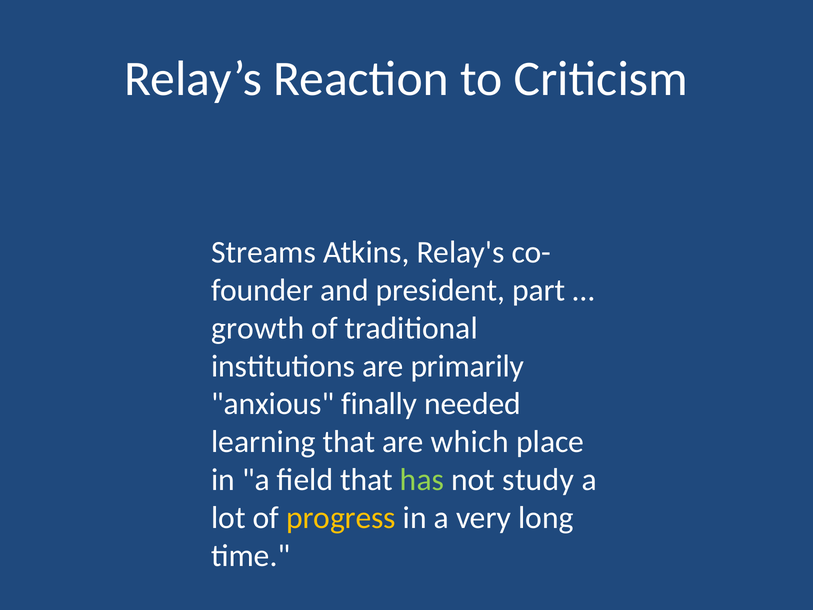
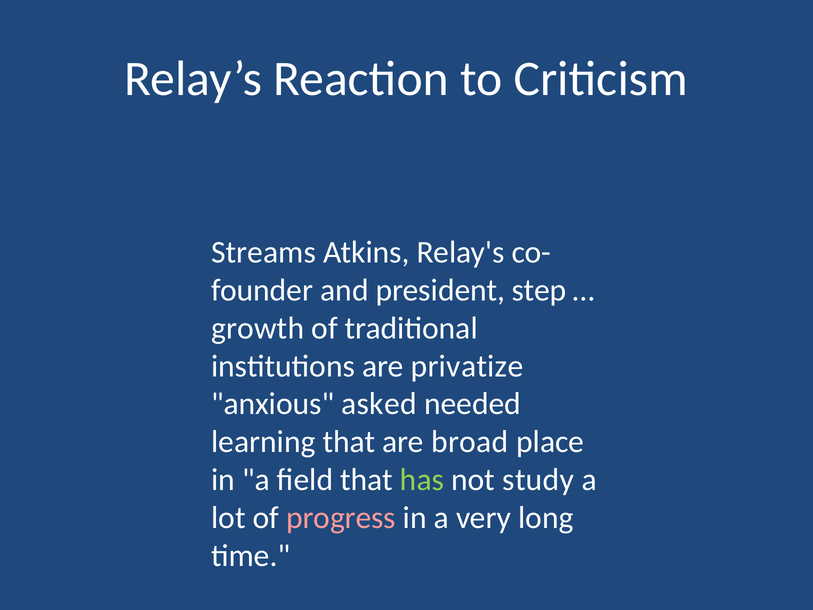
part: part -> step (539, 290)
primarily: primarily -> privatize (467, 366)
finally: finally -> asked (379, 404)
which: which -> broad (470, 442)
progress colour: yellow -> pink (341, 518)
